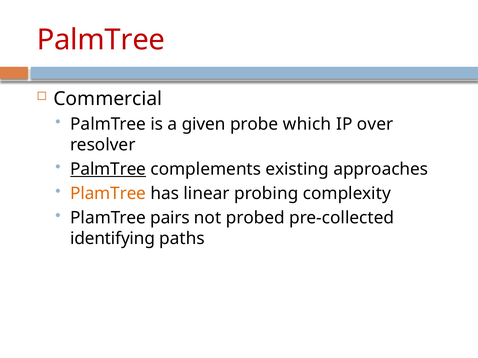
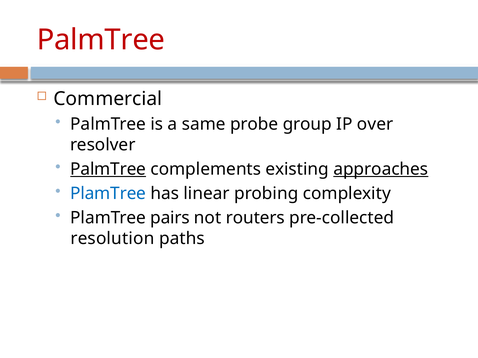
given: given -> same (204, 124)
which: which -> group (307, 124)
approaches underline: none -> present (381, 169)
PlamTree colour: orange -> blue (108, 194)
probed: probed -> routers (255, 218)
identifying: identifying -> resolution (112, 239)
